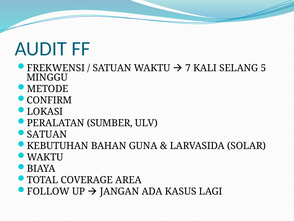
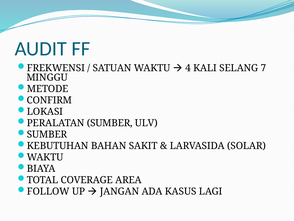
7: 7 -> 4 (188, 68)
5: 5 -> 7 (263, 68)
SATUAN: SATUAN -> SUMBER (47, 134)
GUNA: GUNA -> SAKIT (143, 146)
